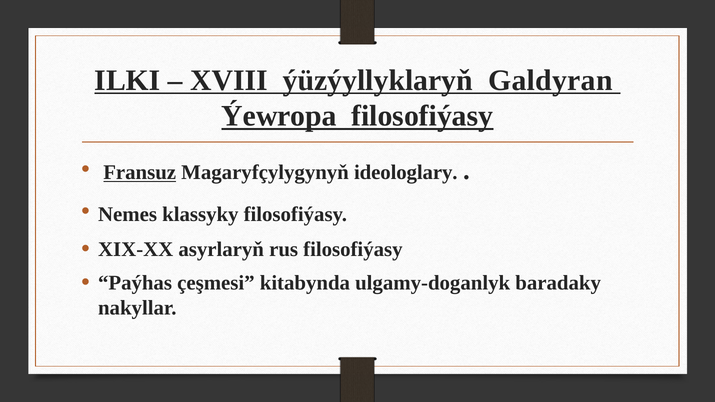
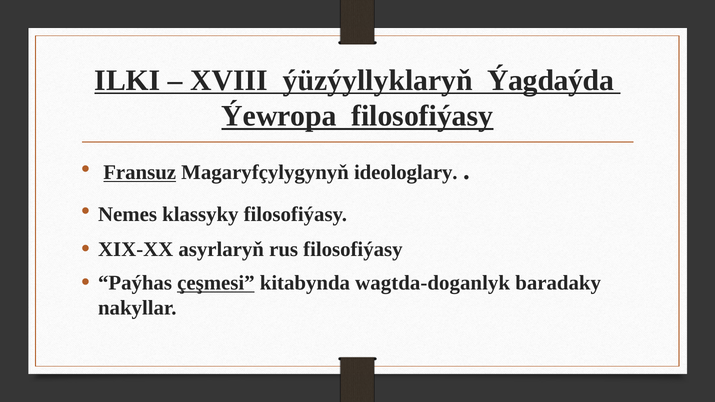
Galdyran: Galdyran -> Ýagdaýda (551, 80)
çeşmesi underline: none -> present (216, 283)
ulgamy-doganlyk: ulgamy-doganlyk -> wagtda-doganlyk (433, 283)
